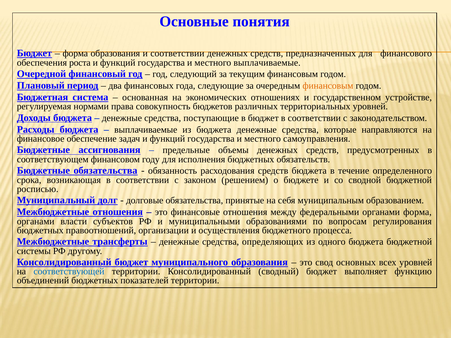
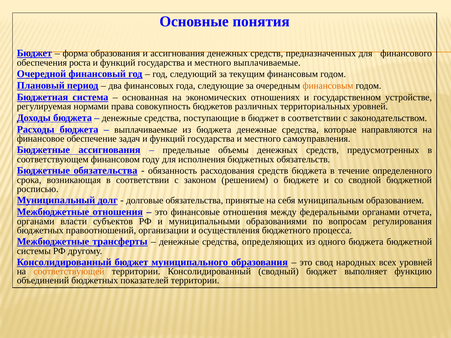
и соответствии: соответствии -> ассигнования (177, 53)
органами форма: форма -> отчета (417, 212)
основных: основных -> народных (356, 263)
соответствующей colour: blue -> orange (69, 272)
